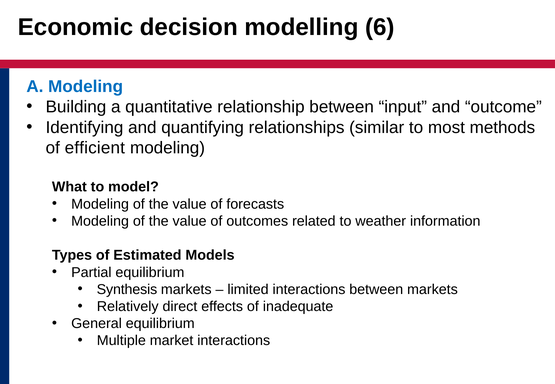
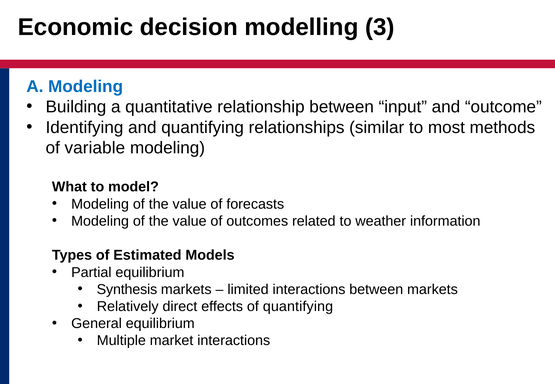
6: 6 -> 3 (380, 27)
efficient: efficient -> variable (95, 148)
of inadequate: inadequate -> quantifying (298, 307)
